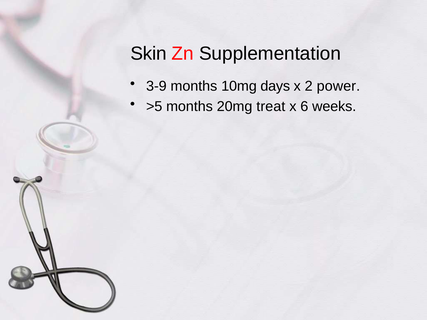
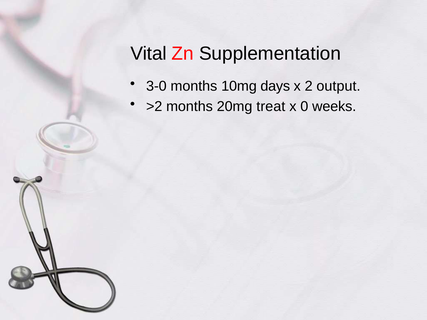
Skin: Skin -> Vital (149, 53)
3-9: 3-9 -> 3-0 (156, 86)
power: power -> output (338, 86)
>5: >5 -> >2 (154, 107)
6: 6 -> 0 (304, 107)
